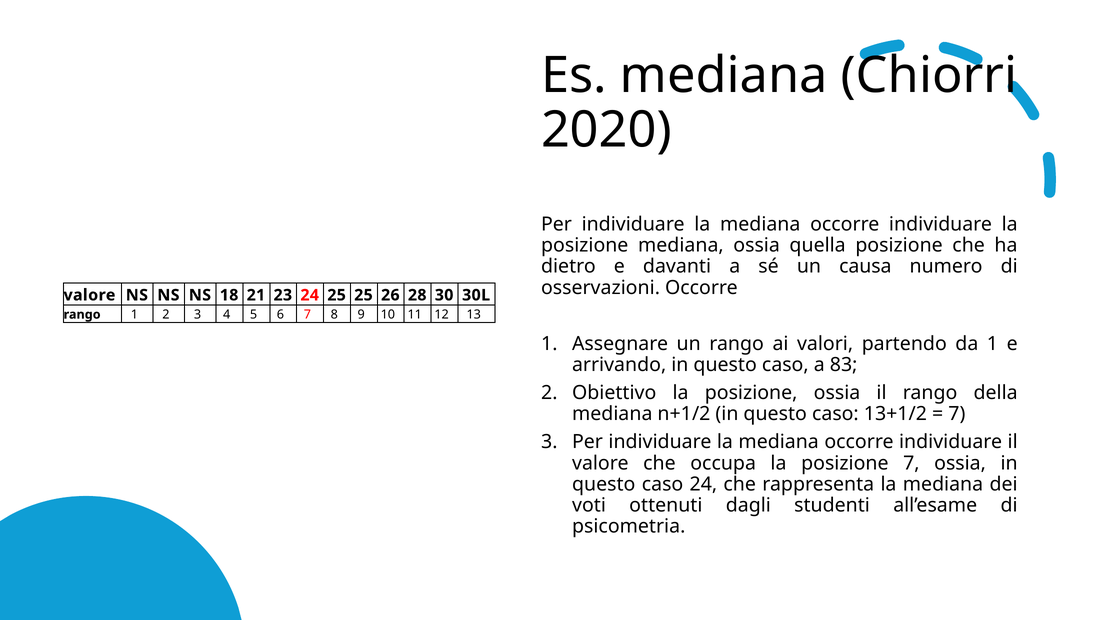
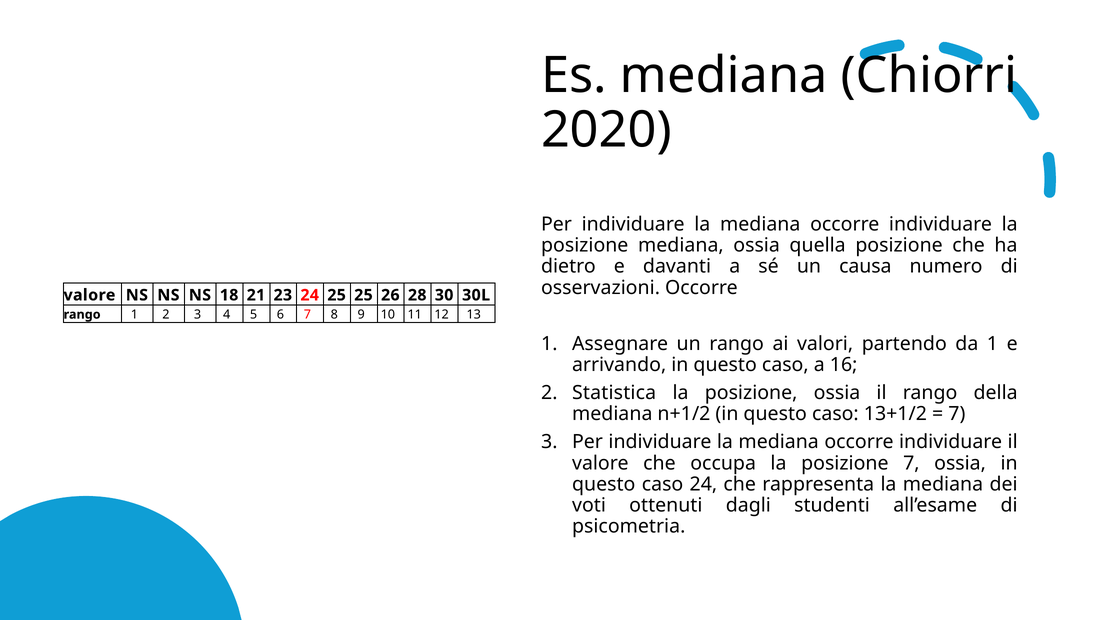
83: 83 -> 16 (844, 365)
Obiettivo: Obiettivo -> Statistica (614, 393)
